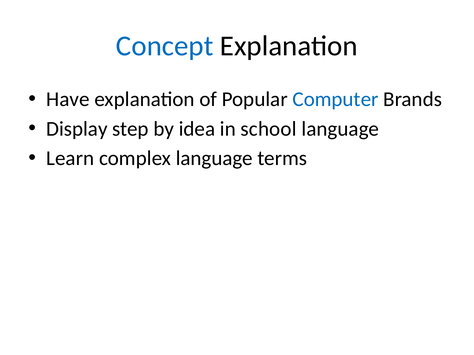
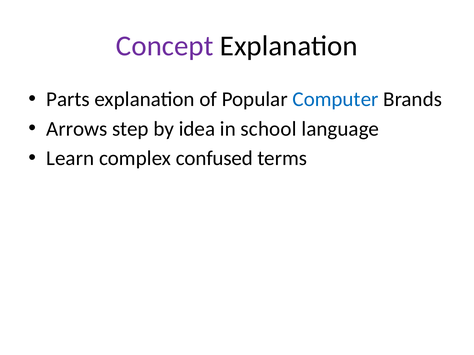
Concept colour: blue -> purple (165, 46)
Have: Have -> Parts (68, 99)
Display: Display -> Arrows (77, 129)
complex language: language -> confused (214, 158)
